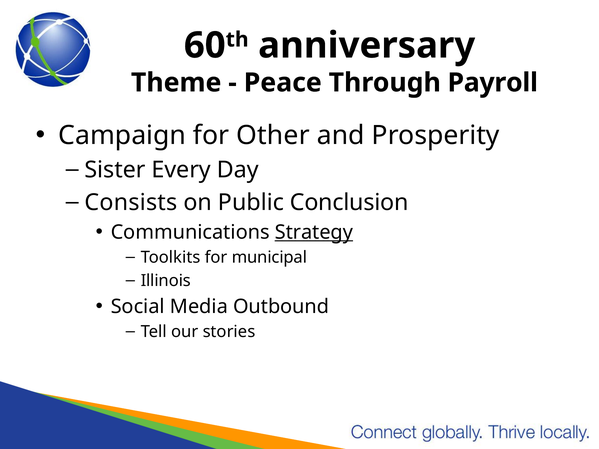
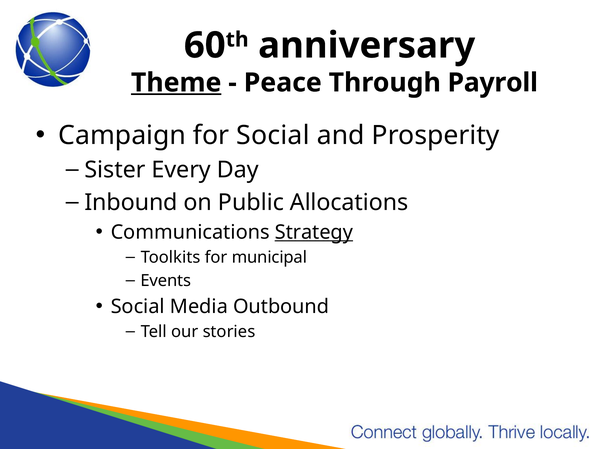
Theme underline: none -> present (176, 83)
for Other: Other -> Social (273, 136)
Consists: Consists -> Inbound (131, 203)
Conclusion: Conclusion -> Allocations (349, 203)
Illinois: Illinois -> Events (166, 281)
